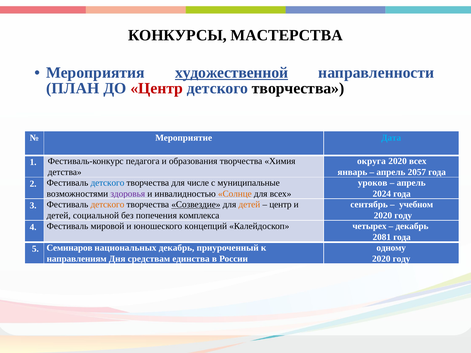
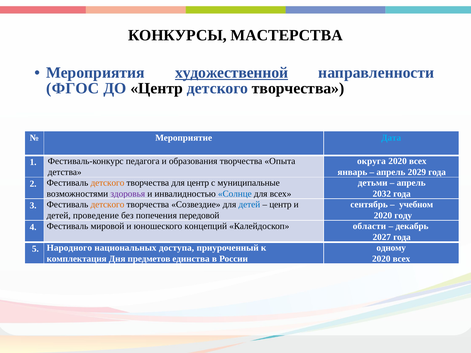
ПЛАН: ПЛАН -> ФГОС (73, 88)
Центр colour: red -> black (157, 88)
Химия: Химия -> Опыта (280, 161)
2057: 2057 -> 2029 (417, 172)
уроков: уроков -> детьми (373, 183)
детского colour: blue -> orange (107, 183)
для числе: числе -> центр (198, 183)
Солнце colour: orange -> blue (235, 194)
2024: 2024 -> 2032 (382, 194)
Созвездие underline: present -> none (196, 205)
детей colour: orange -> blue (249, 205)
социальной: социальной -> проведение (96, 216)
комплекса: комплекса -> передовой (199, 216)
четырех: четырех -> области (369, 226)
2081: 2081 -> 2027 (382, 237)
Семинаров: Семинаров -> Народного (69, 248)
национальных декабрь: декабрь -> доступа (177, 248)
направлениям: направлениям -> комплектация (77, 259)
средствам: средствам -> предметов (149, 259)
году: году -> всех (401, 259)
